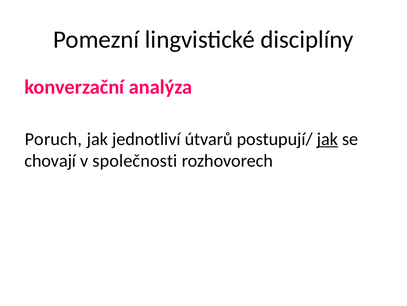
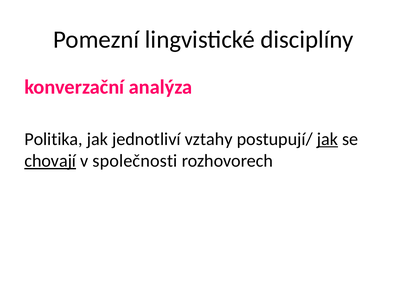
Poruch: Poruch -> Politika (54, 139)
útvarů: útvarů -> vztahy (209, 139)
chovají underline: none -> present (50, 160)
